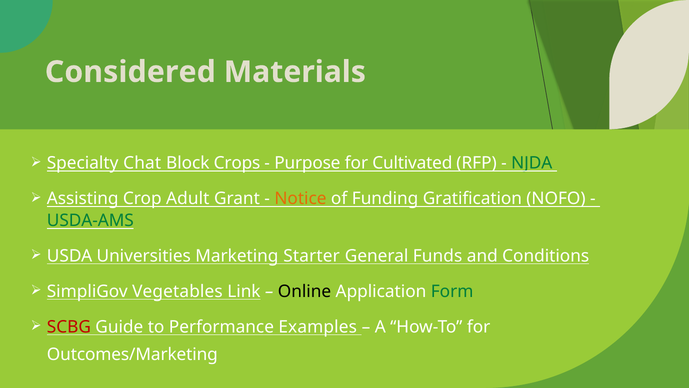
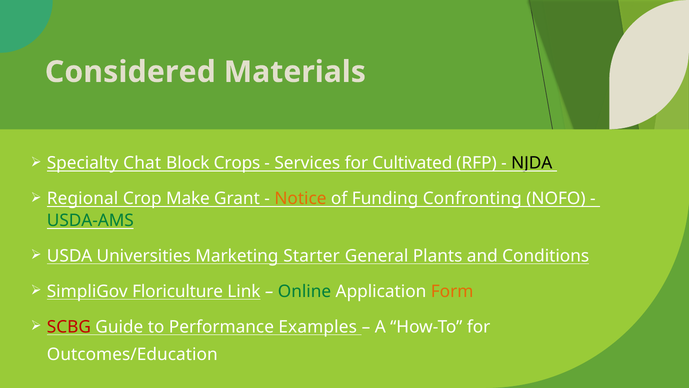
Purpose: Purpose -> Services (307, 163)
NJDA colour: green -> black (532, 163)
Assisting: Assisting -> Regional (83, 198)
Adult: Adult -> Make (188, 198)
Gratification: Gratification -> Confronting (472, 198)
Funds: Funds -> Plants (438, 256)
Vegetables: Vegetables -> Floriculture (178, 291)
Online colour: black -> green (305, 291)
Form colour: green -> orange (452, 291)
Outcomes/Marketing: Outcomes/Marketing -> Outcomes/Education (132, 354)
